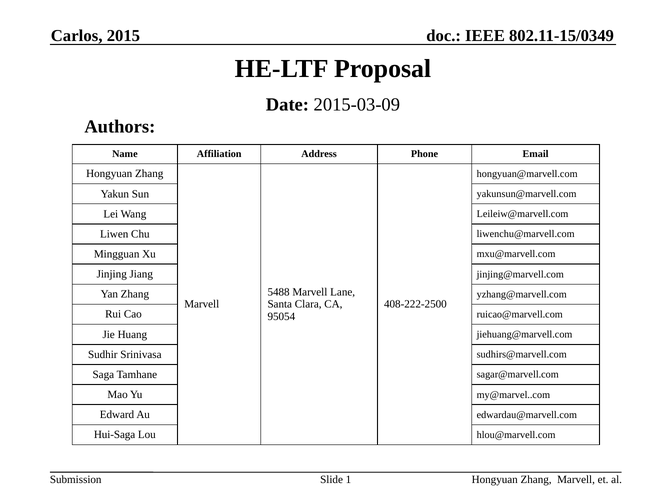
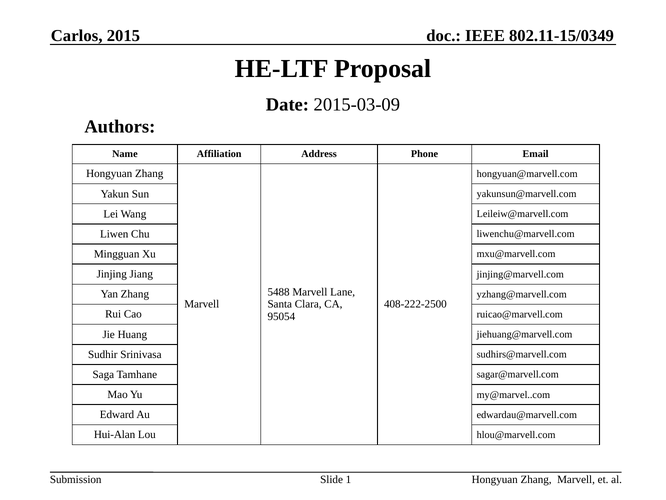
Hui-Saga: Hui-Saga -> Hui-Alan (115, 434)
